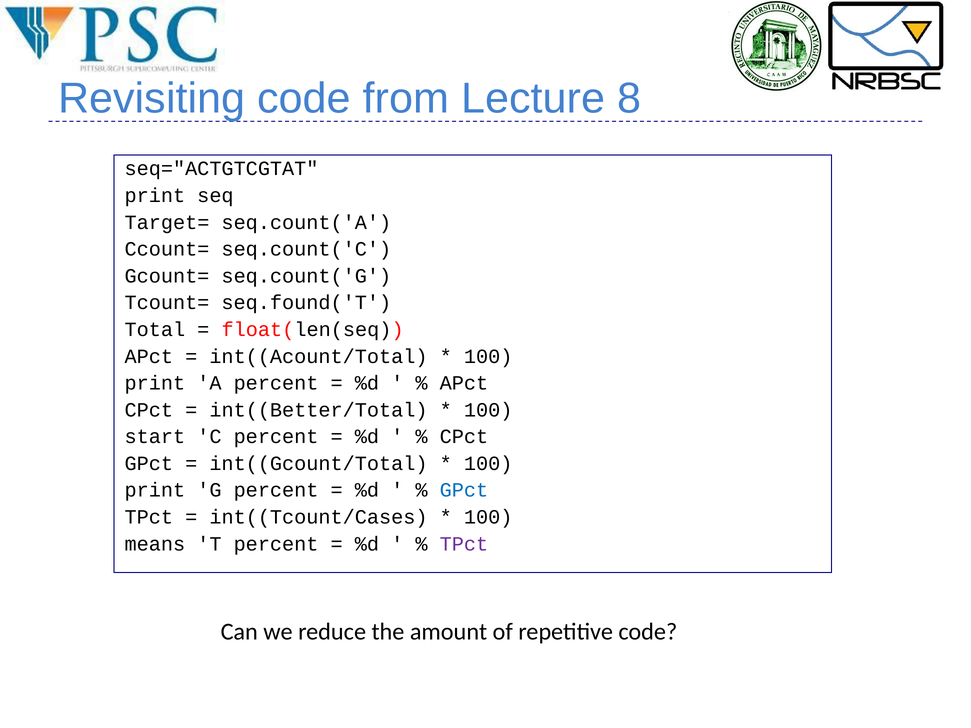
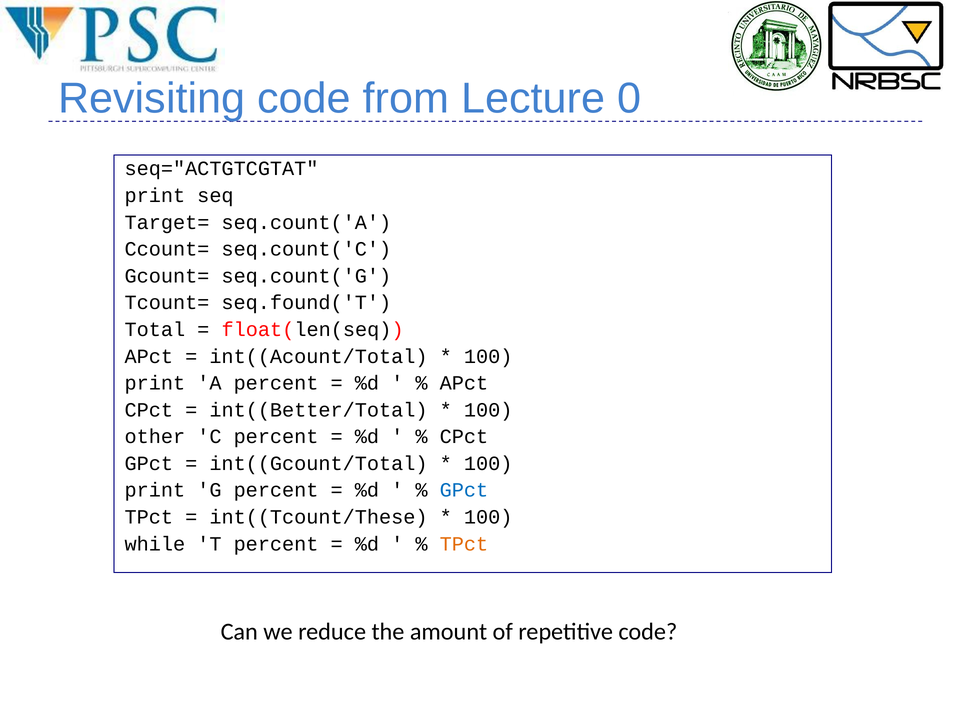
8: 8 -> 0 (629, 98)
start: start -> other (155, 437)
int((Tcount/Cases: int((Tcount/Cases -> int((Tcount/These (318, 517)
means: means -> while (155, 544)
TPct colour: purple -> orange (464, 544)
